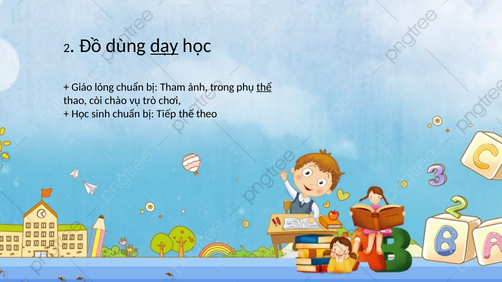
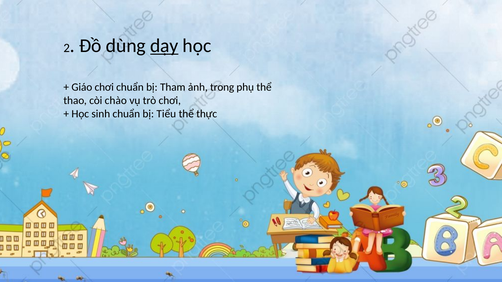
Giáo lỏng: lỏng -> chơi (104, 87)
thể underline: present -> none (264, 87)
Tiếp: Tiếp -> Tiểu (166, 114)
theo: theo -> thực (207, 114)
